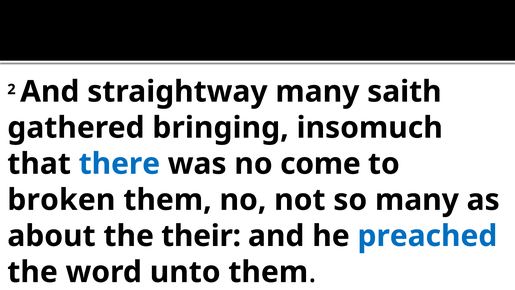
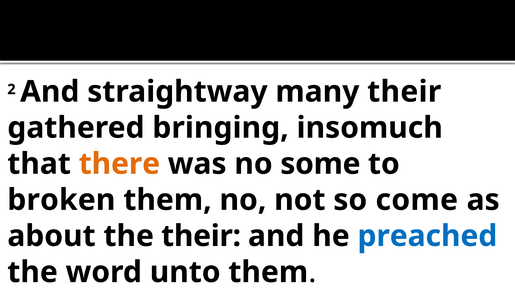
many saith: saith -> their (404, 92)
there colour: blue -> orange (119, 164)
come: come -> some (320, 164)
so many: many -> come (417, 200)
